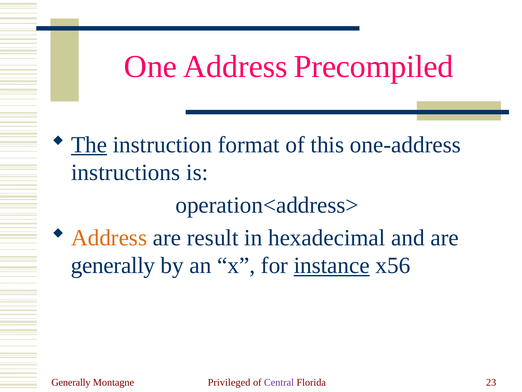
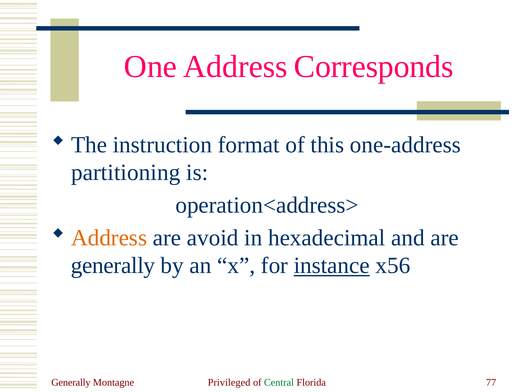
Precompiled: Precompiled -> Corresponds (374, 67)
The underline: present -> none (89, 145)
instructions: instructions -> partitioning (126, 172)
result: result -> avoid (213, 237)
Central colour: purple -> green (279, 382)
23: 23 -> 77 (491, 382)
